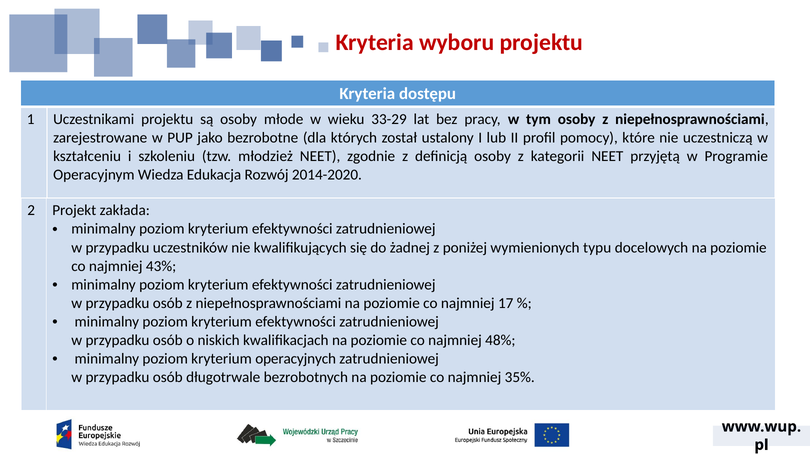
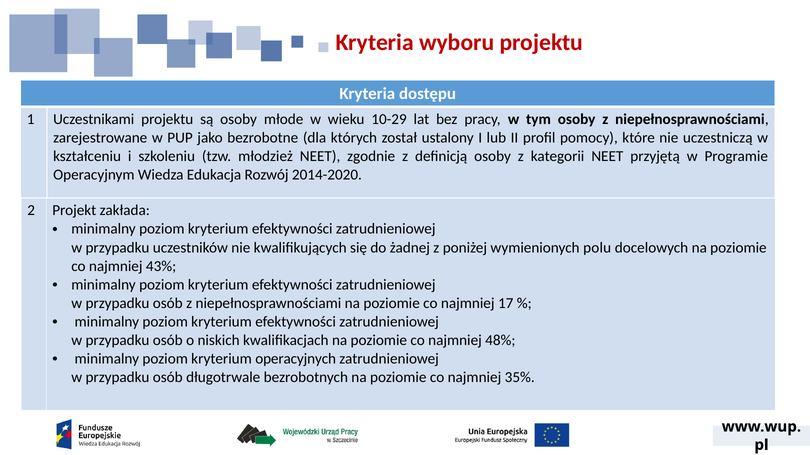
33-29: 33-29 -> 10-29 (389, 119)
typu: typu -> polu (597, 248)
